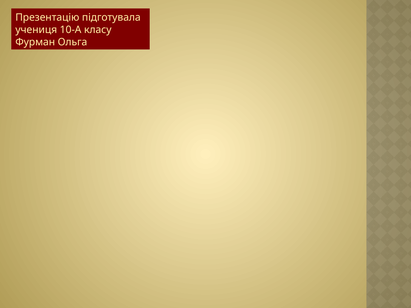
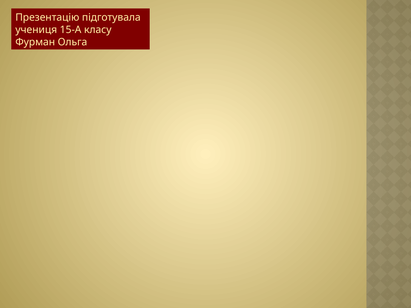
10-А: 10-А -> 15-А (71, 30)
